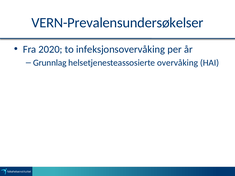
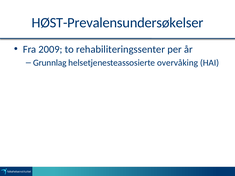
VERN-Prevalensundersøkelser: VERN-Prevalensundersøkelser -> HØST-Prevalensundersøkelser (117, 23)
2020: 2020 -> 2009 (50, 49)
infeksjonsovervåking: infeksjonsovervåking -> rehabiliteringssenter (121, 49)
